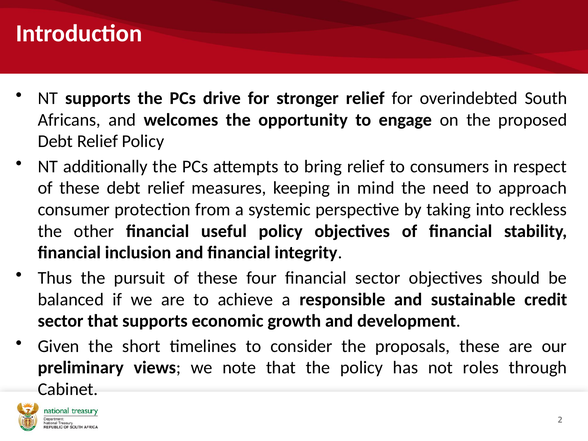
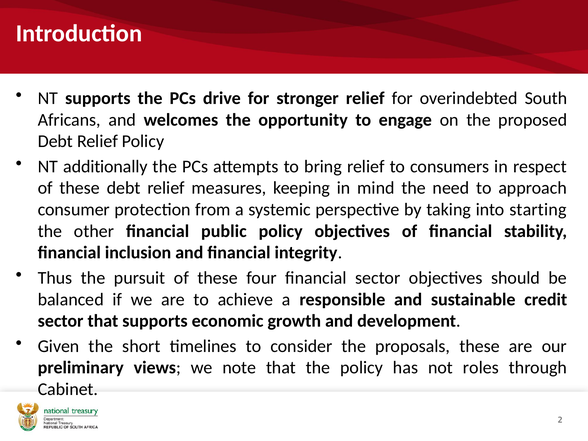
reckless: reckless -> starting (538, 210)
useful: useful -> public (224, 231)
